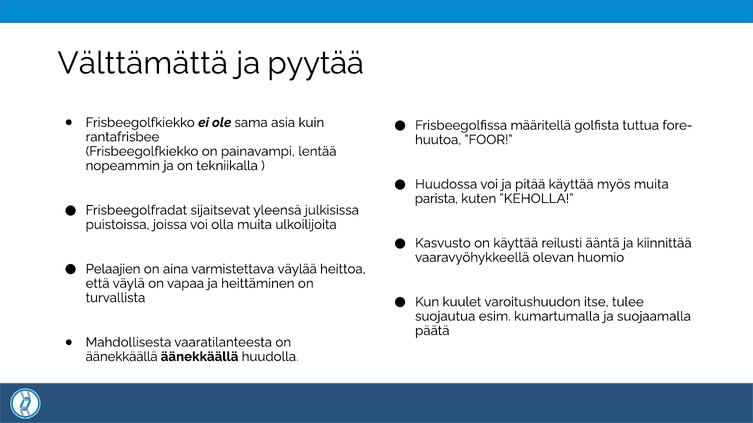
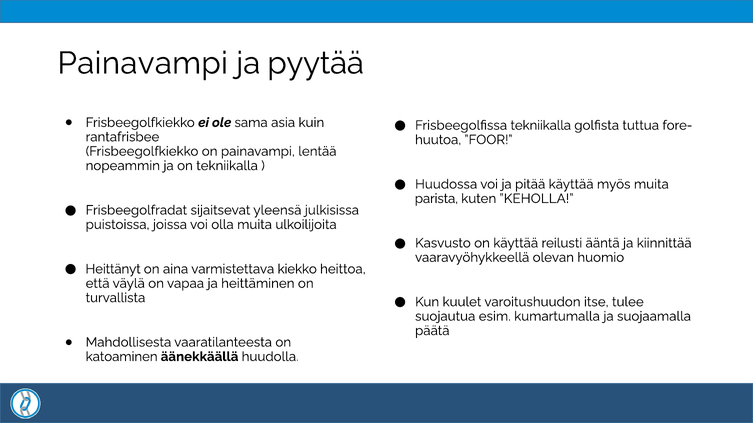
Välttämättä: Välttämättä -> Painavampi (143, 63)
Frisbeegolfissa määritellä: määritellä -> tekniikalla (541, 126)
Pelaajien: Pelaajien -> Heittänyt (113, 269)
väylää: väylää -> kiekko (297, 269)
äänekkäällä: äänekkäällä -> katoaminen (122, 357)
